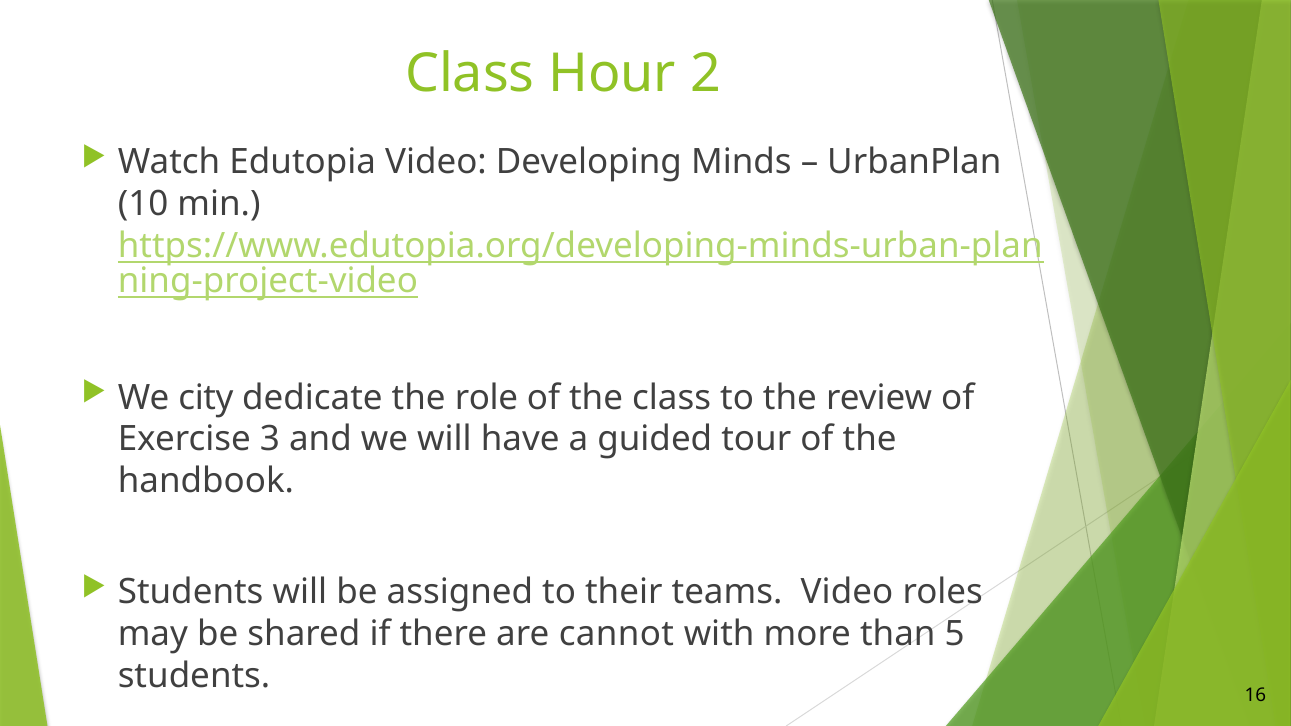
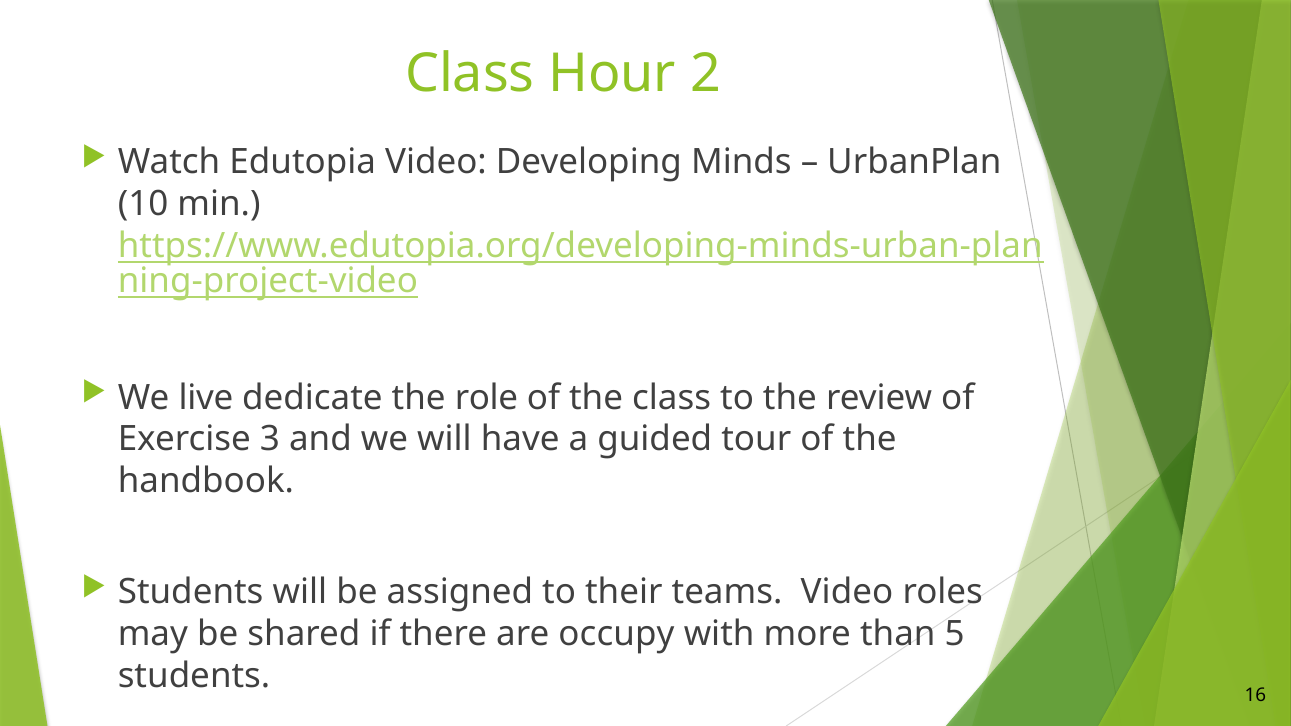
city: city -> live (206, 398)
cannot: cannot -> occupy (617, 634)
